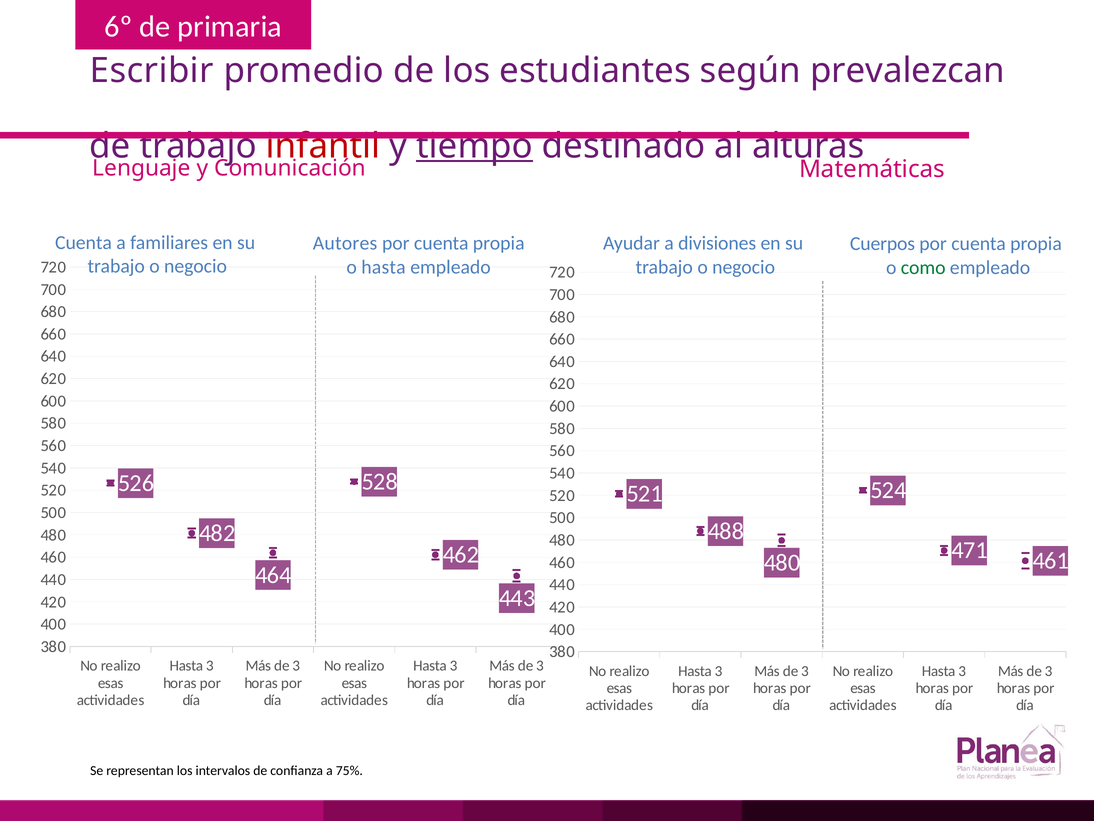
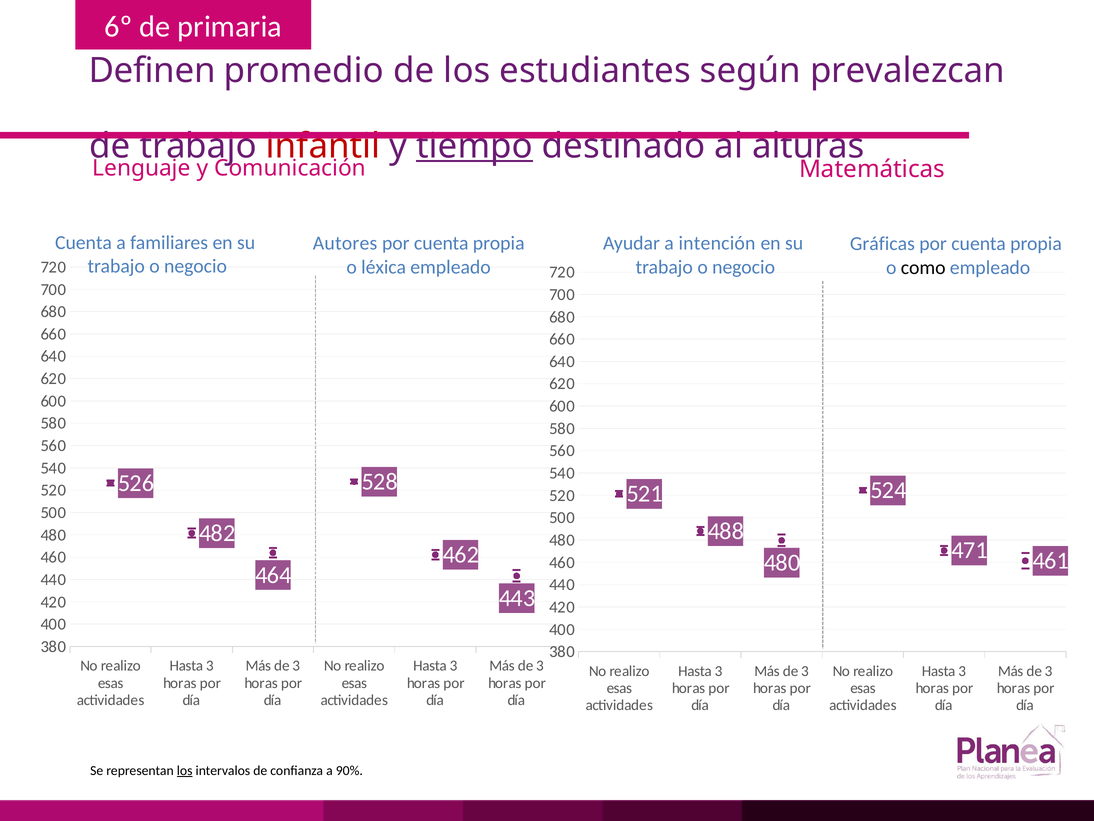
Escribir: Escribir -> Definen (152, 71)
divisiones: divisiones -> intención (717, 243)
Cuerpos: Cuerpos -> Gráficas (882, 244)
o hasta: hasta -> léxica (384, 267)
como colour: green -> black (923, 267)
los underline: none -> present (185, 770)
75%: 75% -> 90% (349, 770)
